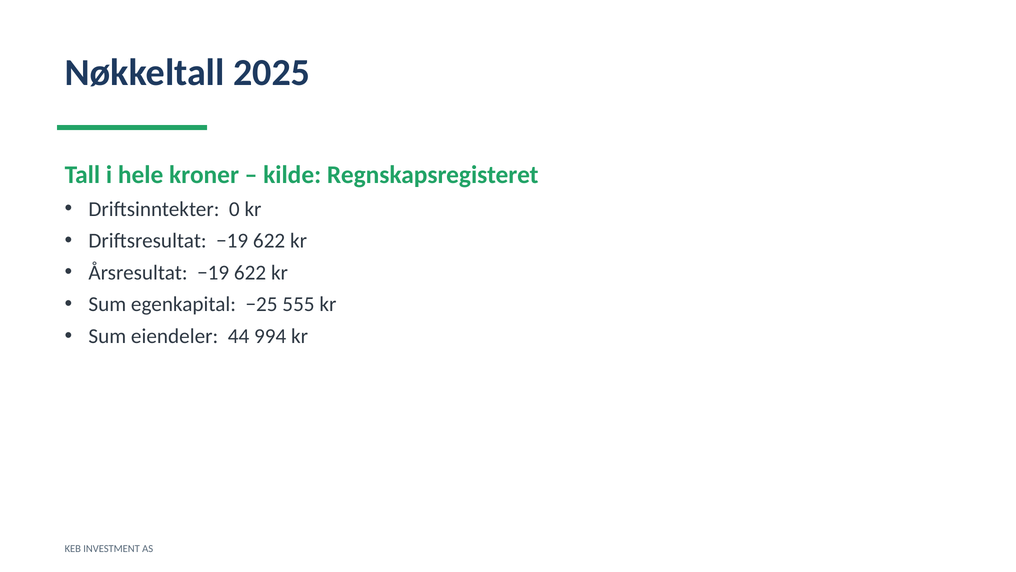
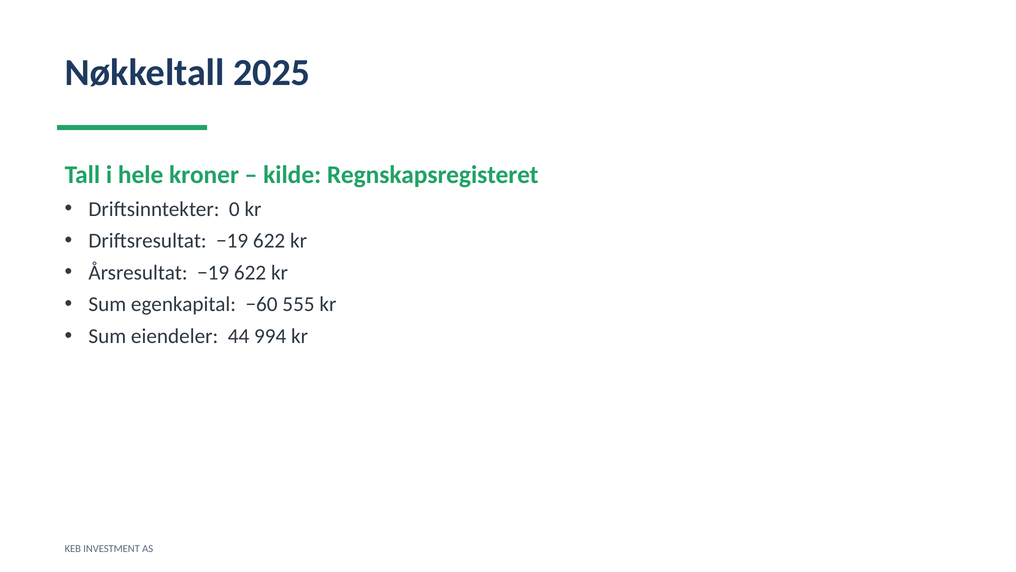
−25: −25 -> −60 (262, 304)
